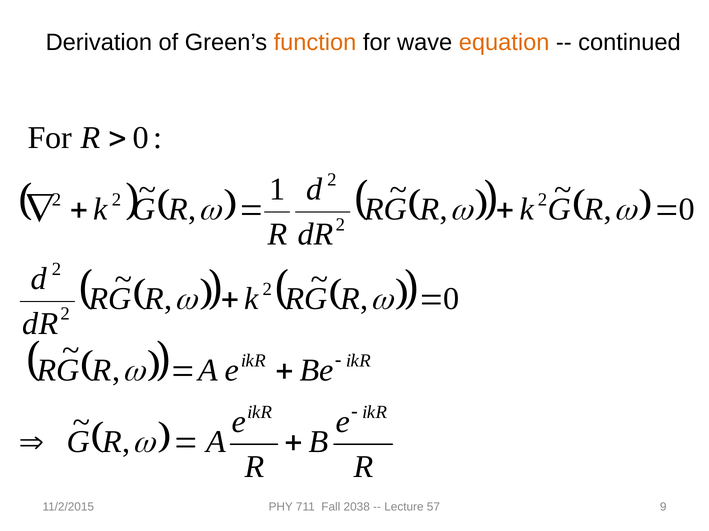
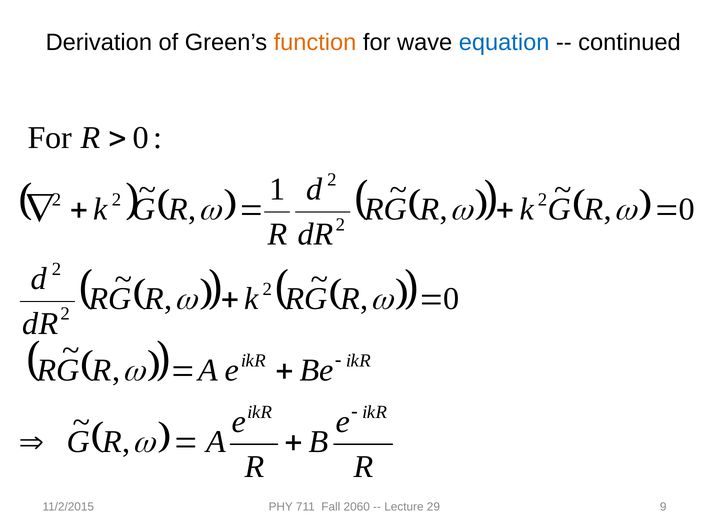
equation colour: orange -> blue (504, 43)
2038: 2038 -> 2060 (357, 508)
57: 57 -> 29 (433, 508)
